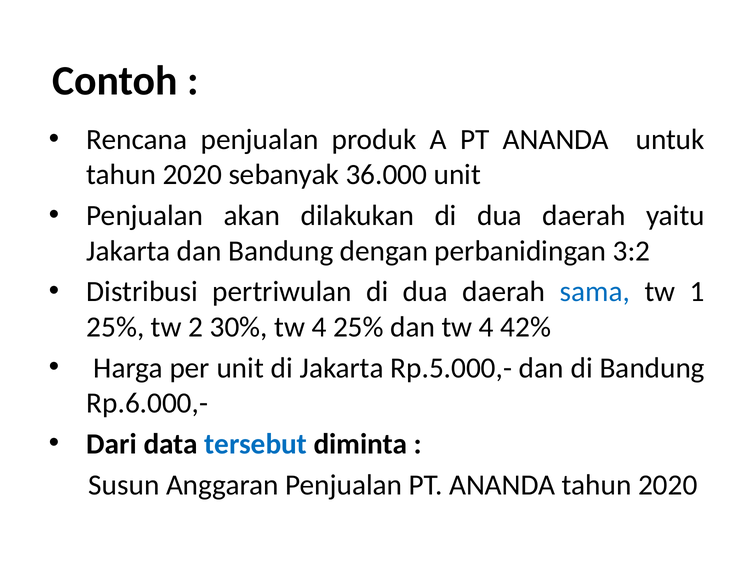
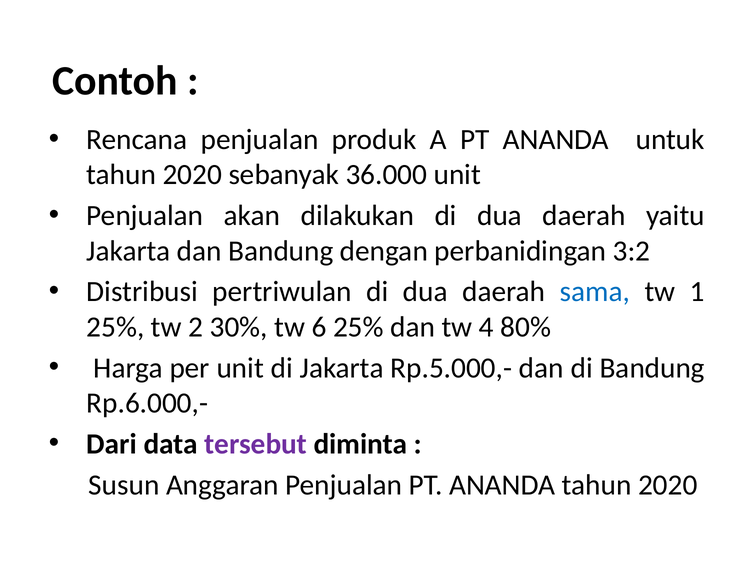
30% tw 4: 4 -> 6 (319, 327)
42%: 42% -> 80% (526, 327)
tersebut colour: blue -> purple (256, 444)
